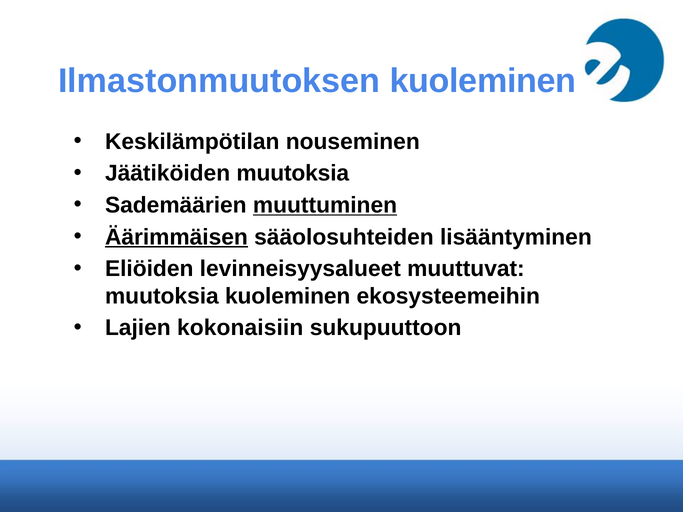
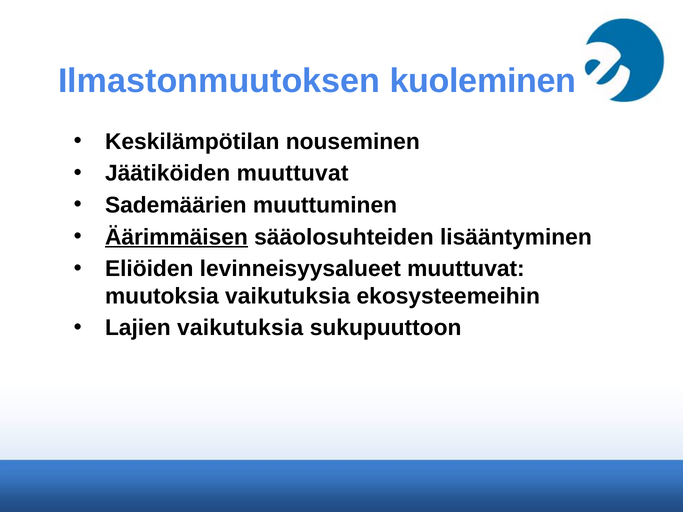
Jäätiköiden muutoksia: muutoksia -> muuttuvat (293, 173)
muuttuminen underline: present -> none (325, 205)
muutoksia kuoleminen: kuoleminen -> vaikutuksia (288, 296)
Lajien kokonaisiin: kokonaisiin -> vaikutuksia (240, 328)
